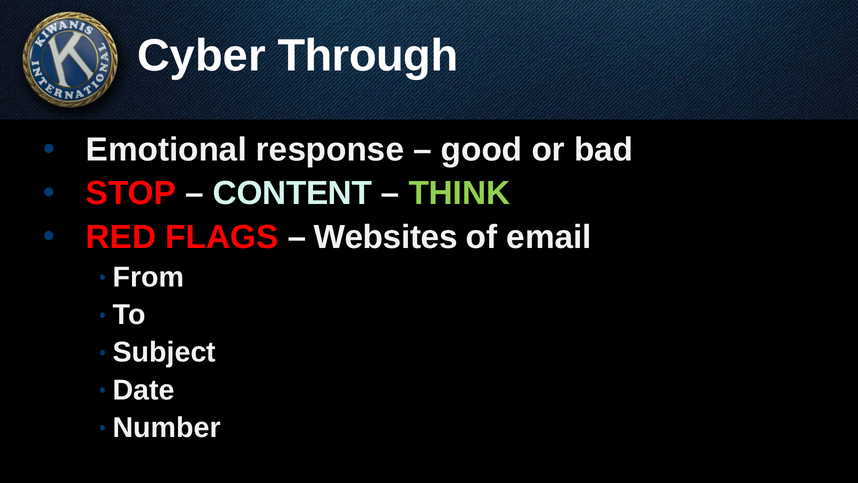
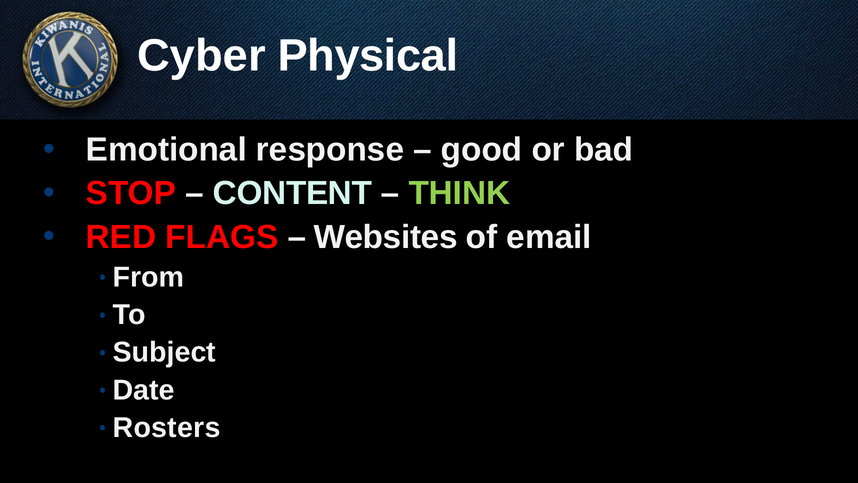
Through: Through -> Physical (368, 56)
Number: Number -> Rosters (167, 427)
